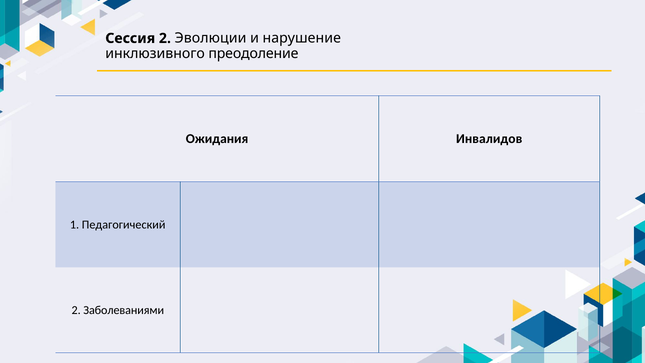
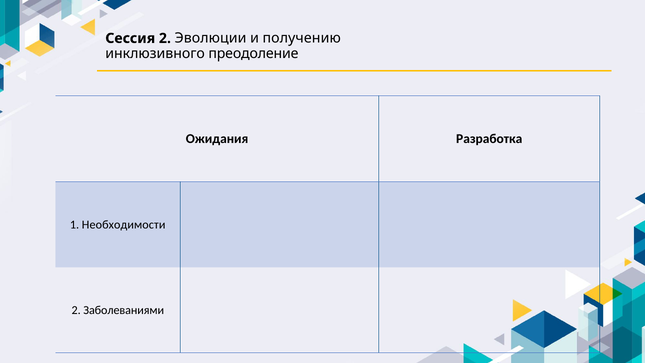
нарушение: нарушение -> получению (302, 38)
Инвалидов: Инвалидов -> Разработка (489, 139)
Педагогический: Педагогический -> Необходимости (124, 224)
